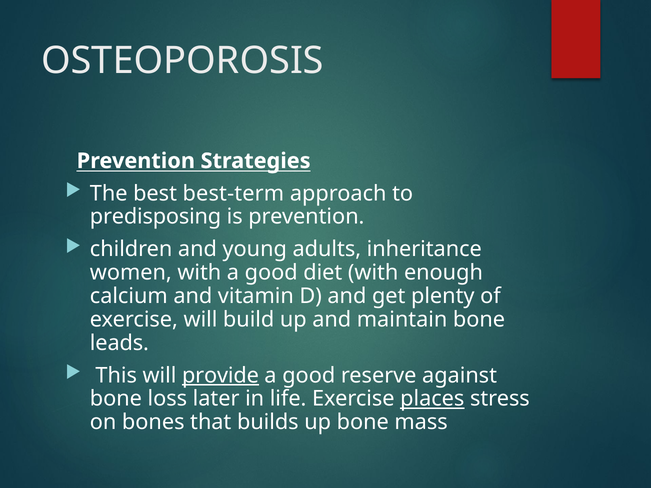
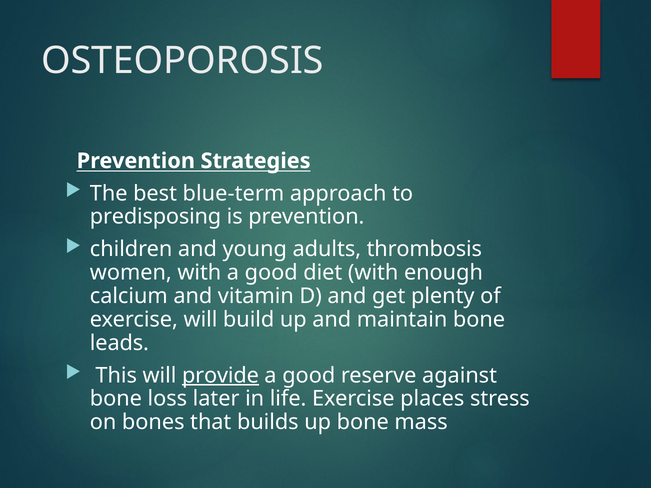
best-term: best-term -> blue-term (233, 193)
inheritance: inheritance -> thrombosis (424, 249)
places underline: present -> none (432, 399)
